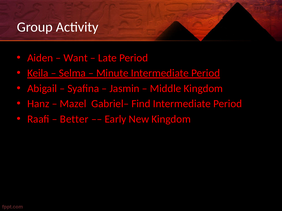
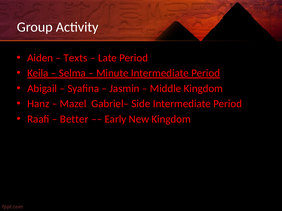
Want: Want -> Texts (75, 58)
Find: Find -> Side (141, 104)
